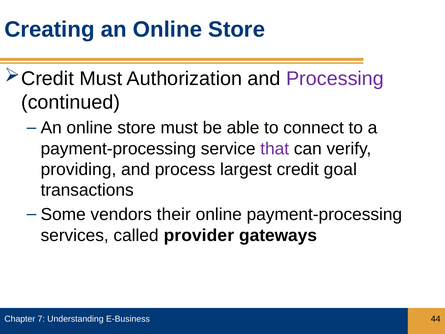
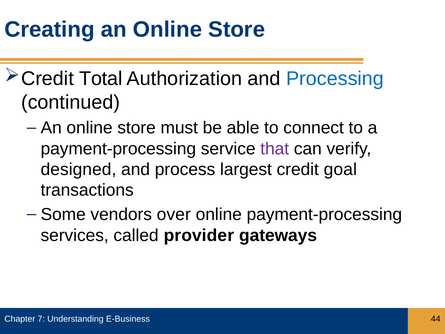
Must: Must -> Total (101, 79)
Processing colour: purple -> blue (335, 79)
providing: providing -> designed (78, 169)
their: their -> over (174, 214)
